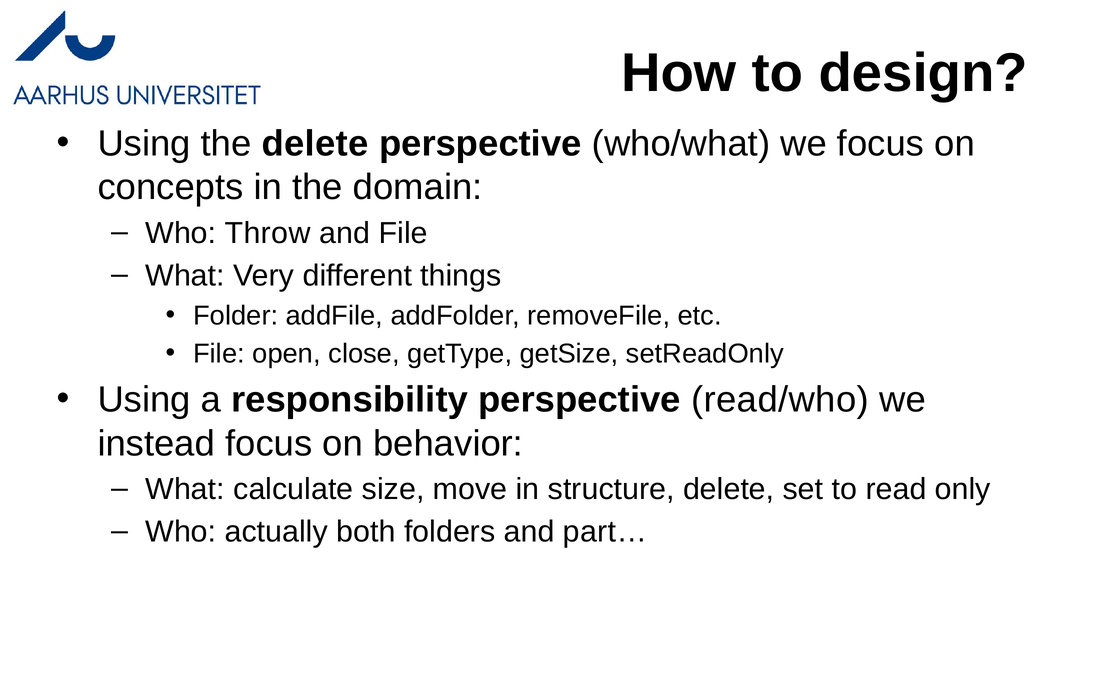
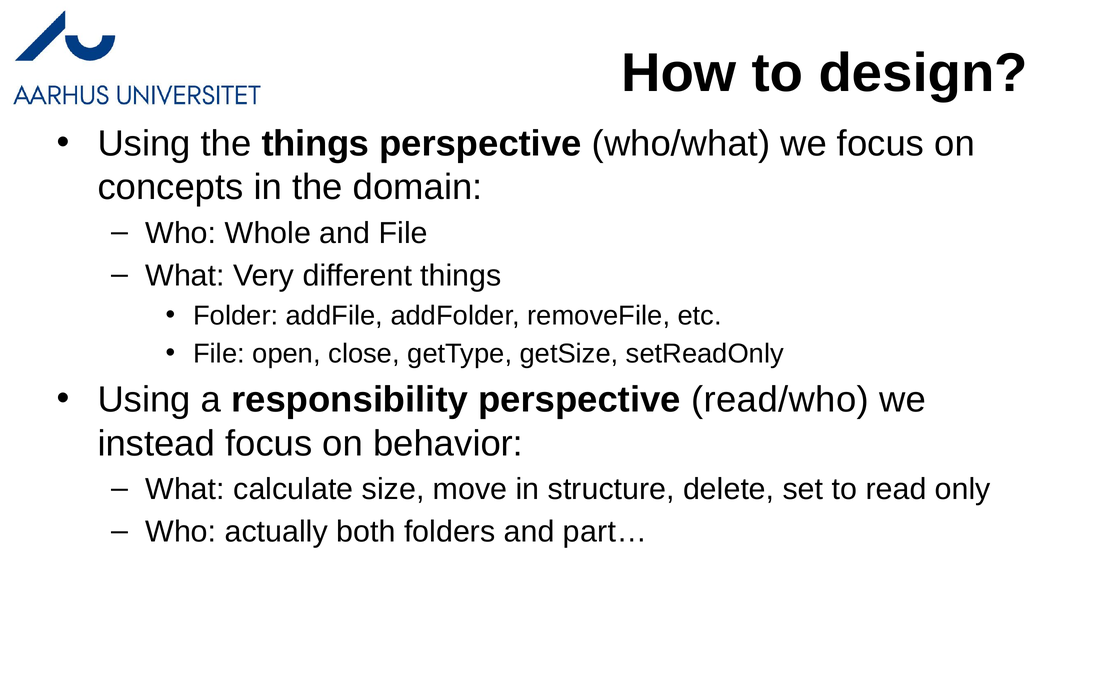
the delete: delete -> things (315, 144)
Throw: Throw -> Whole (268, 233)
